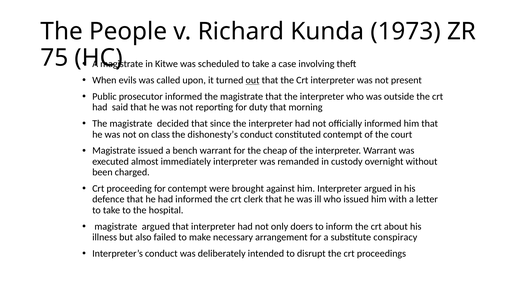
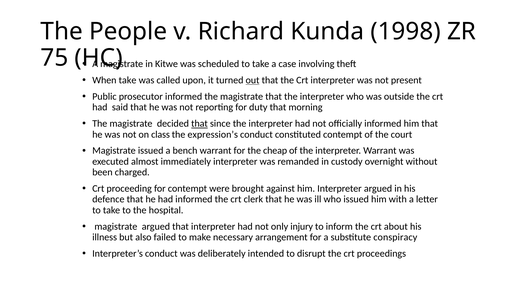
1973: 1973 -> 1998 (406, 31)
When evils: evils -> take (128, 80)
that underline: none -> present (200, 123)
dishonesty’s: dishonesty’s -> expression’s (213, 134)
doers: doers -> injury (302, 226)
